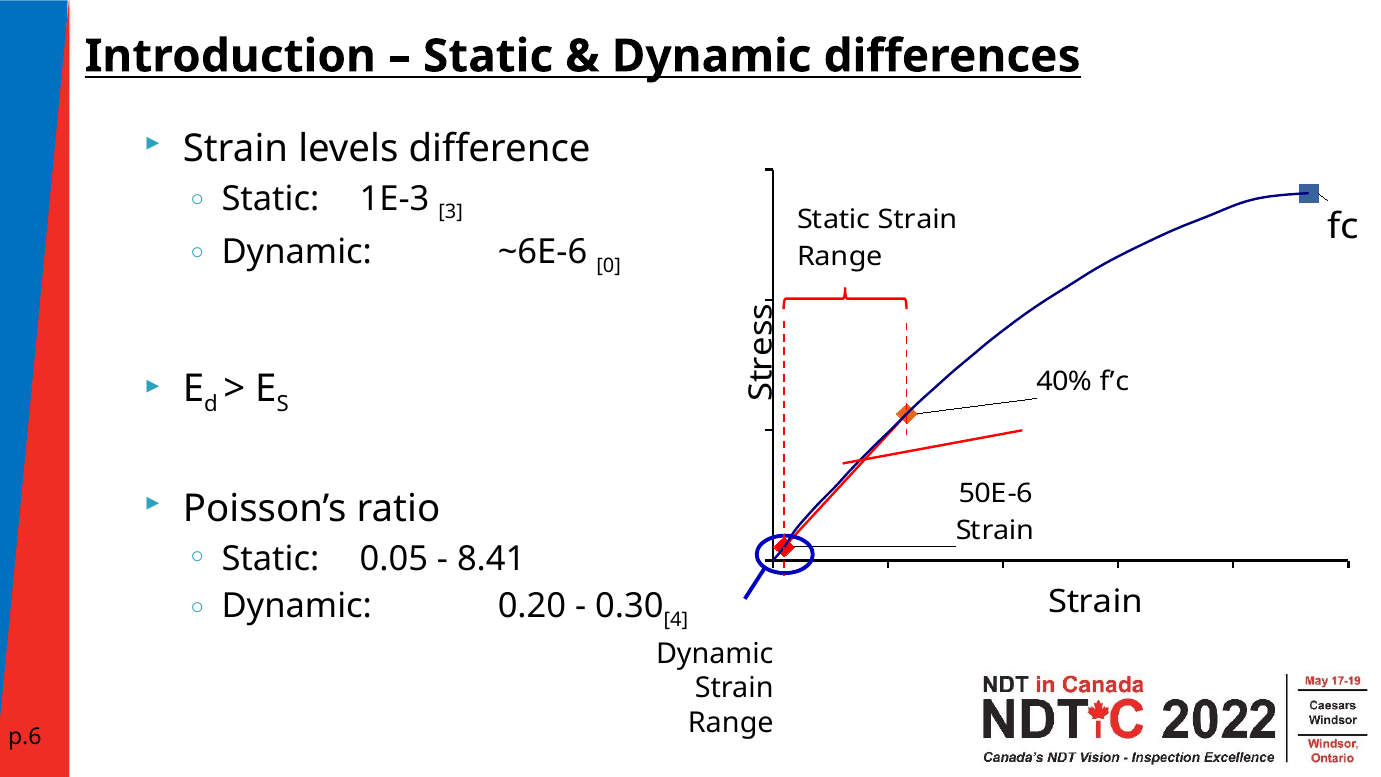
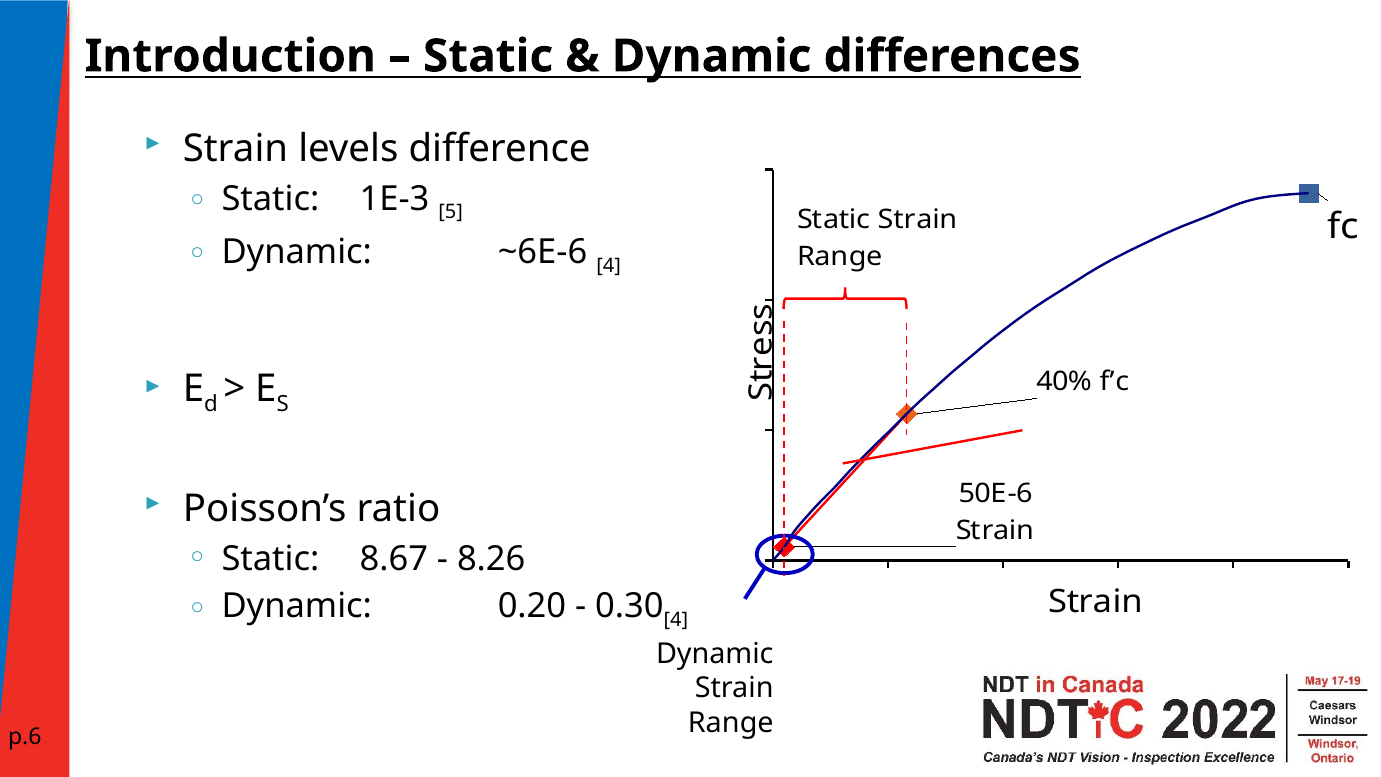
3: 3 -> 5 (451, 212)
~6E-6 0: 0 -> 4 (609, 265)
0.05: 0.05 -> 8.67 (394, 559)
8.41: 8.41 -> 8.26 (491, 559)
